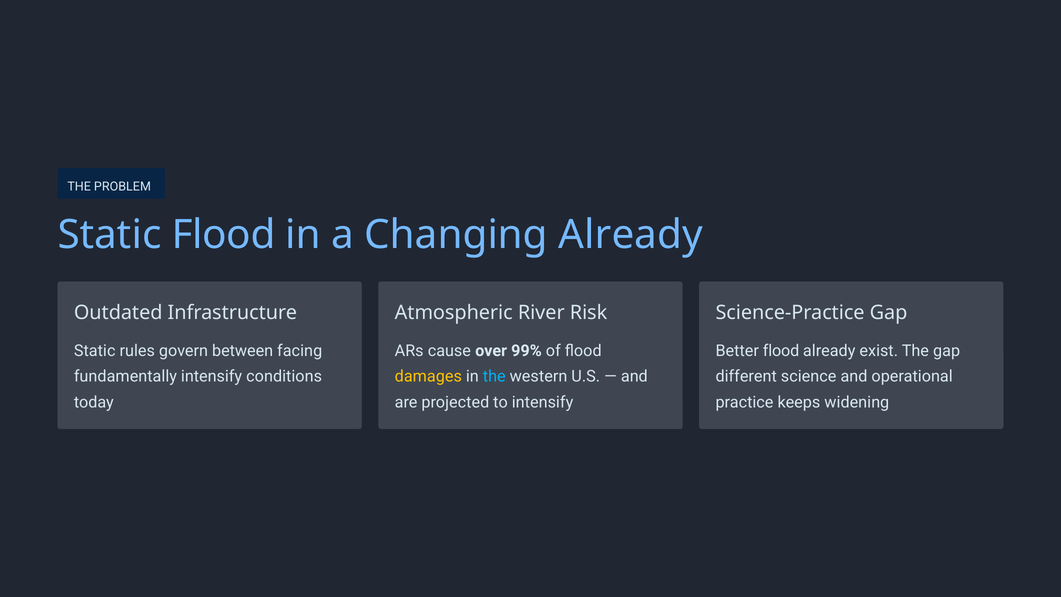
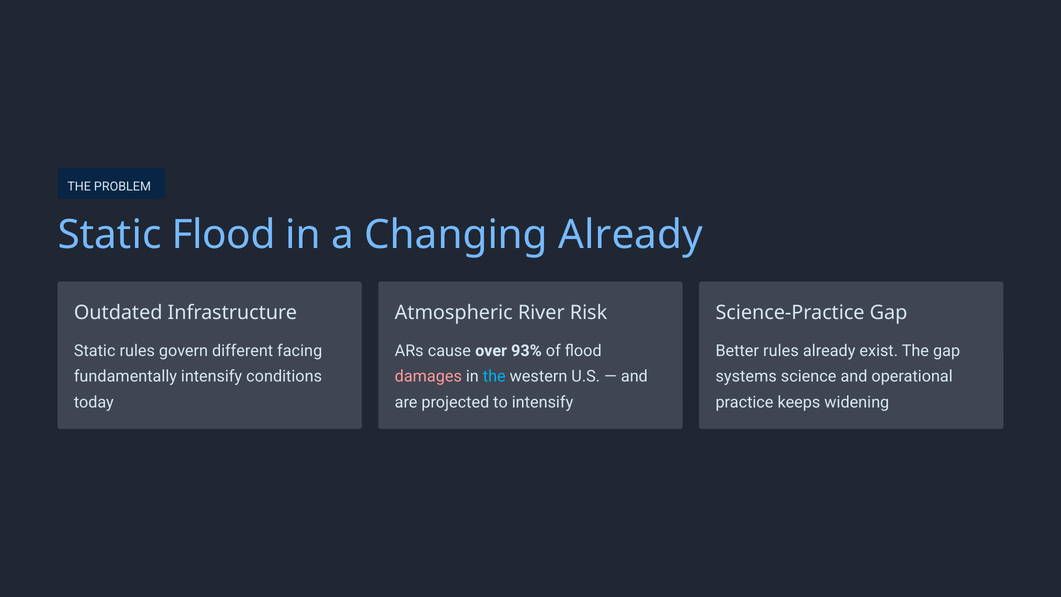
between: between -> different (243, 351)
99%: 99% -> 93% (526, 351)
Better flood: flood -> rules (781, 351)
damages colour: yellow -> pink (428, 376)
different: different -> systems (746, 376)
